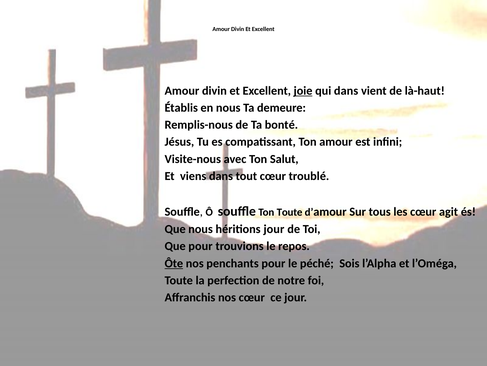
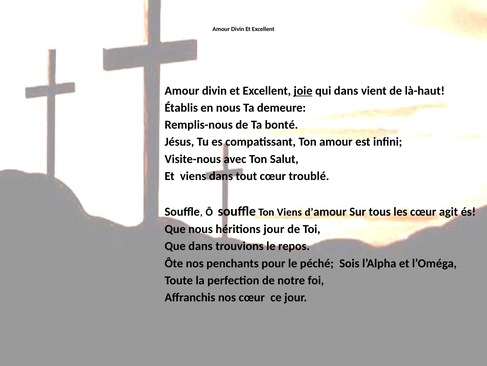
Ton Toute: Toute -> Viens (289, 212)
Que pour: pour -> dans (201, 246)
Ôte underline: present -> none (174, 263)
